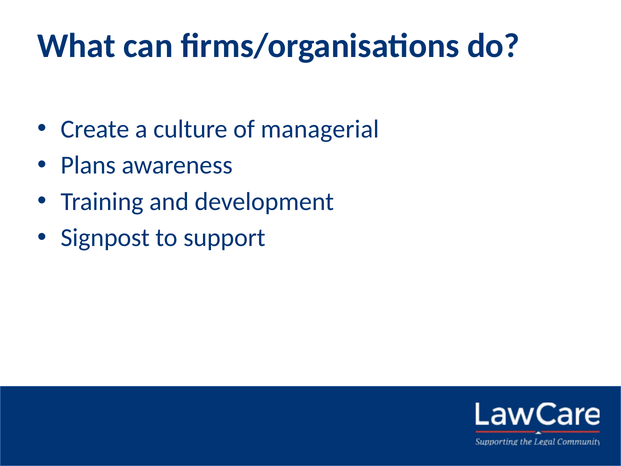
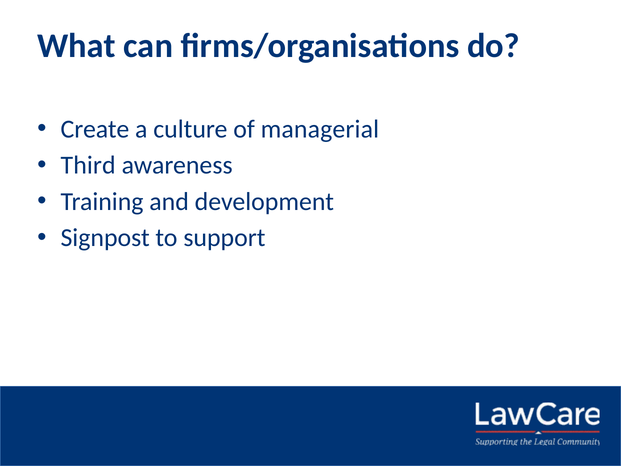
Plans: Plans -> Third (88, 165)
